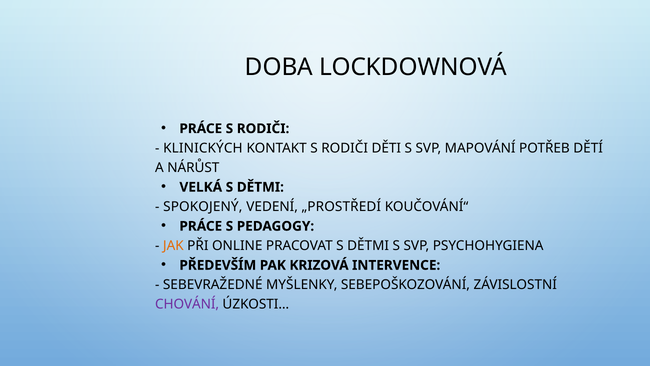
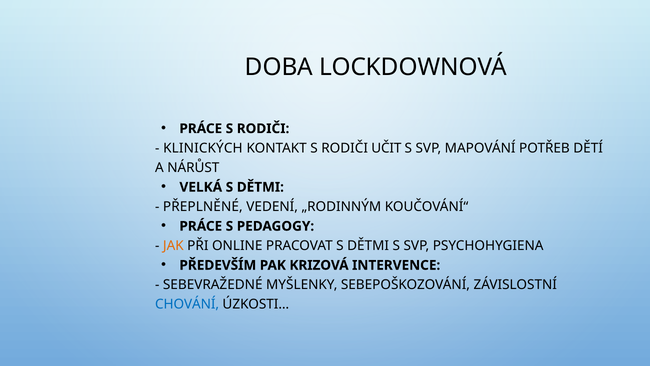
DĚTI: DĚTI -> UČIT (386, 148)
SPOKOJENÝ: SPOKOJENÝ -> PŘEPLNĚNÉ (203, 207)
„PROSTŘEDÍ: „PROSTŘEDÍ -> „RODINNÝM (341, 207)
CHOVÁNÍ colour: purple -> blue (187, 304)
